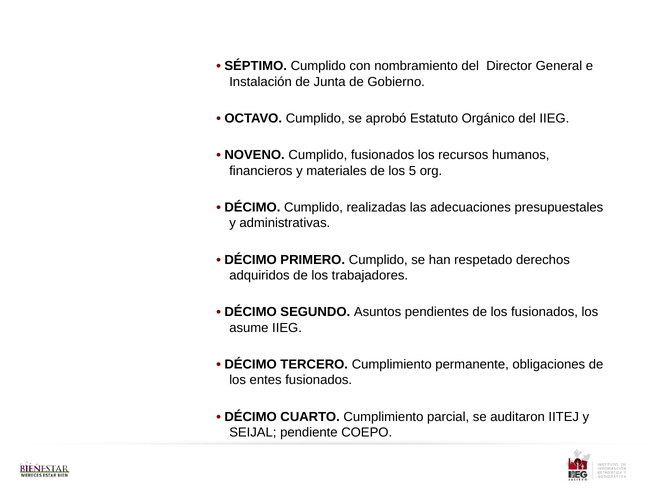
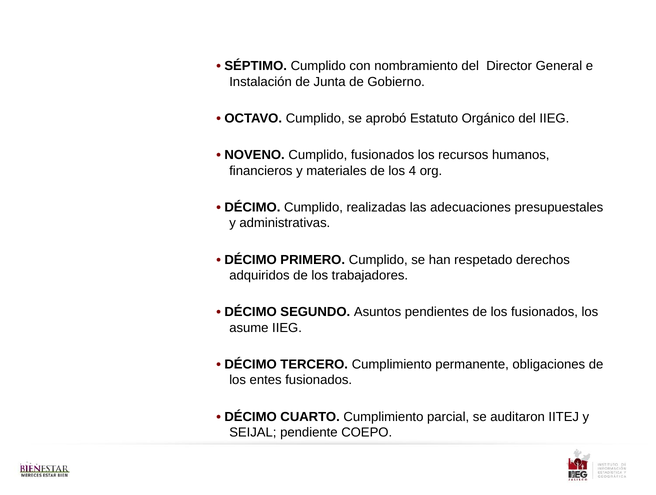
5: 5 -> 4 (412, 171)
